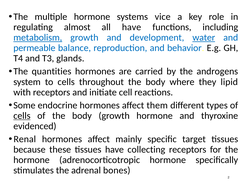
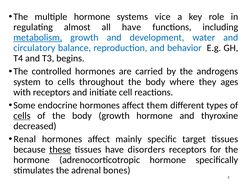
water underline: present -> none (204, 38)
permeable: permeable -> circulatory (34, 48)
glands: glands -> begins (70, 59)
quantities: quantities -> controlled (52, 72)
lipid: lipid -> ages (229, 82)
evidenced: evidenced -> decreased (35, 127)
these underline: none -> present (60, 150)
collecting: collecting -> disorders (146, 150)
